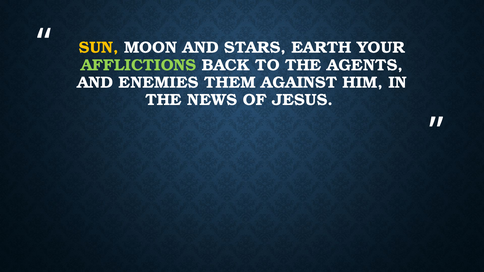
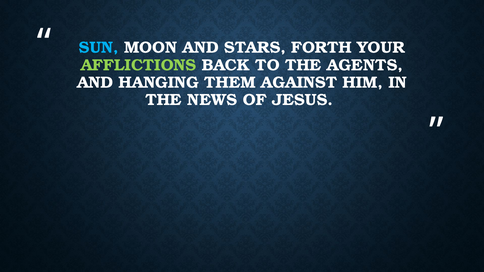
SUN colour: yellow -> light blue (99, 48)
EARTH: EARTH -> FORTH (321, 48)
ENEMIES: ENEMIES -> HANGING (159, 83)
